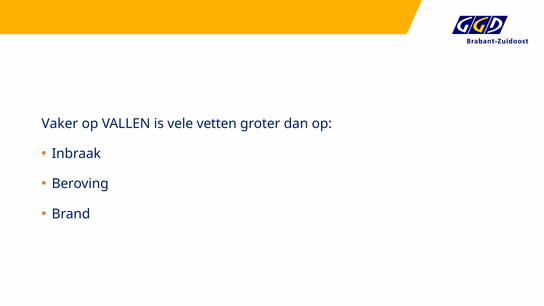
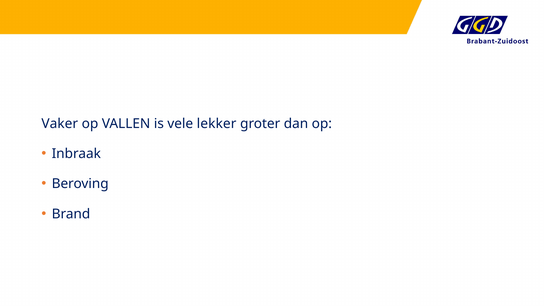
vetten: vetten -> lekker (217, 124)
